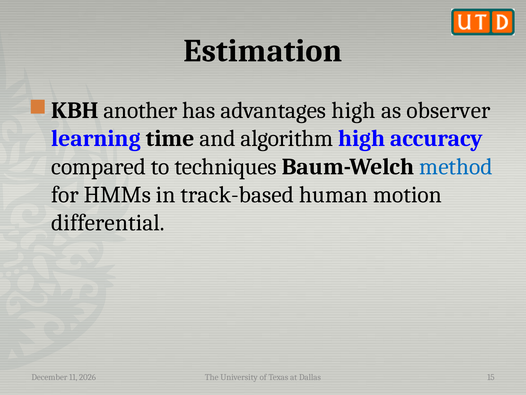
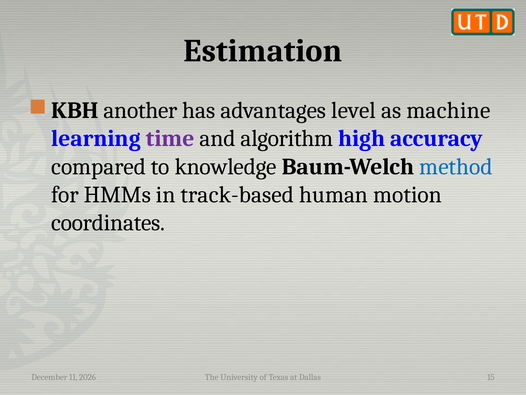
advantages high: high -> level (354, 110)
observer: observer -> machine (448, 110)
time colour: black -> purple (170, 138)
techniques: techniques -> knowledge (226, 166)
differential: differential -> coordinates (108, 223)
